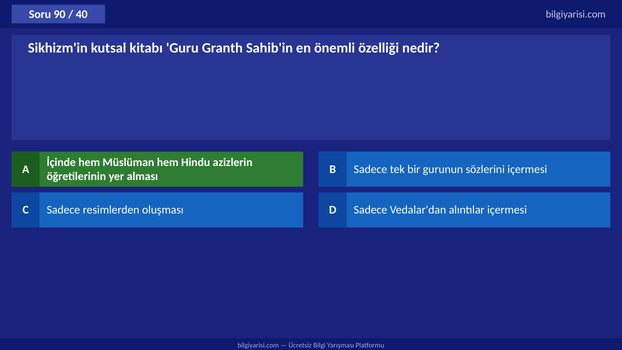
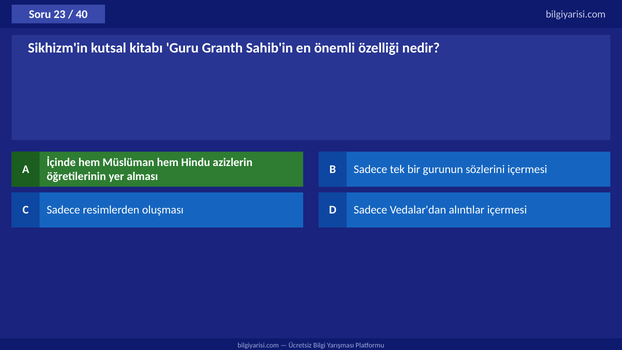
90: 90 -> 23 (60, 14)
